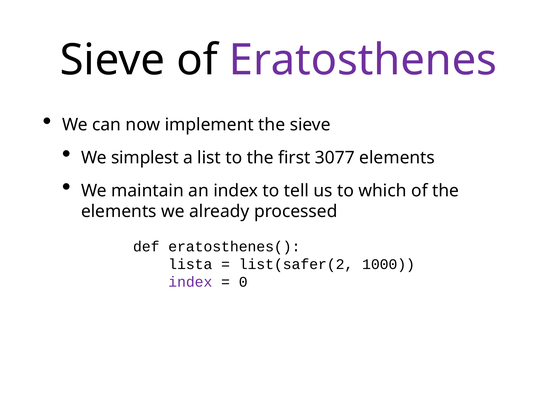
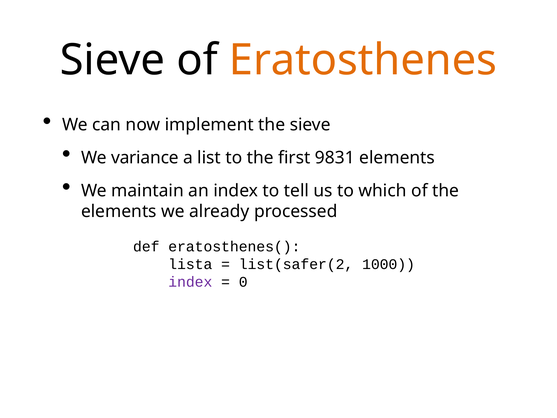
Eratosthenes colour: purple -> orange (363, 60)
simplest: simplest -> variance (145, 158)
3077: 3077 -> 9831 (335, 158)
